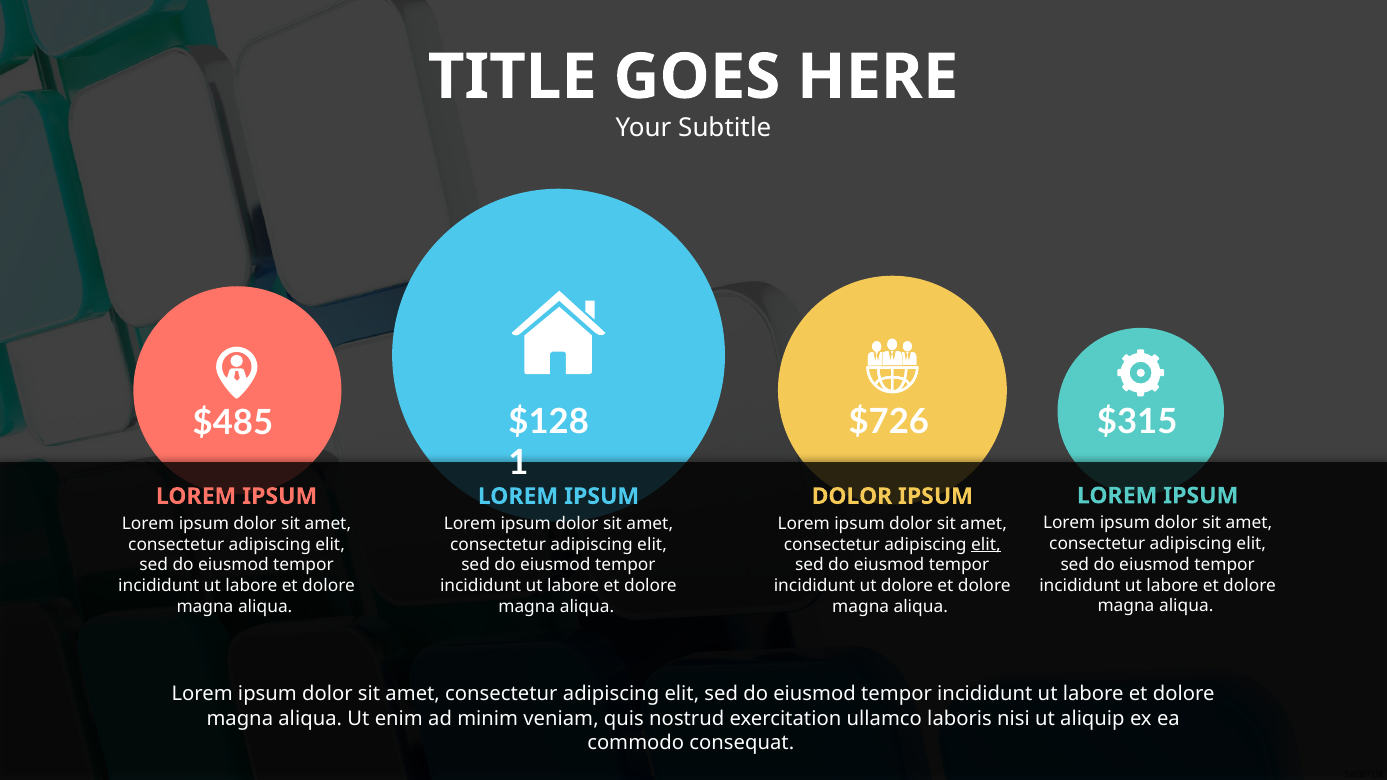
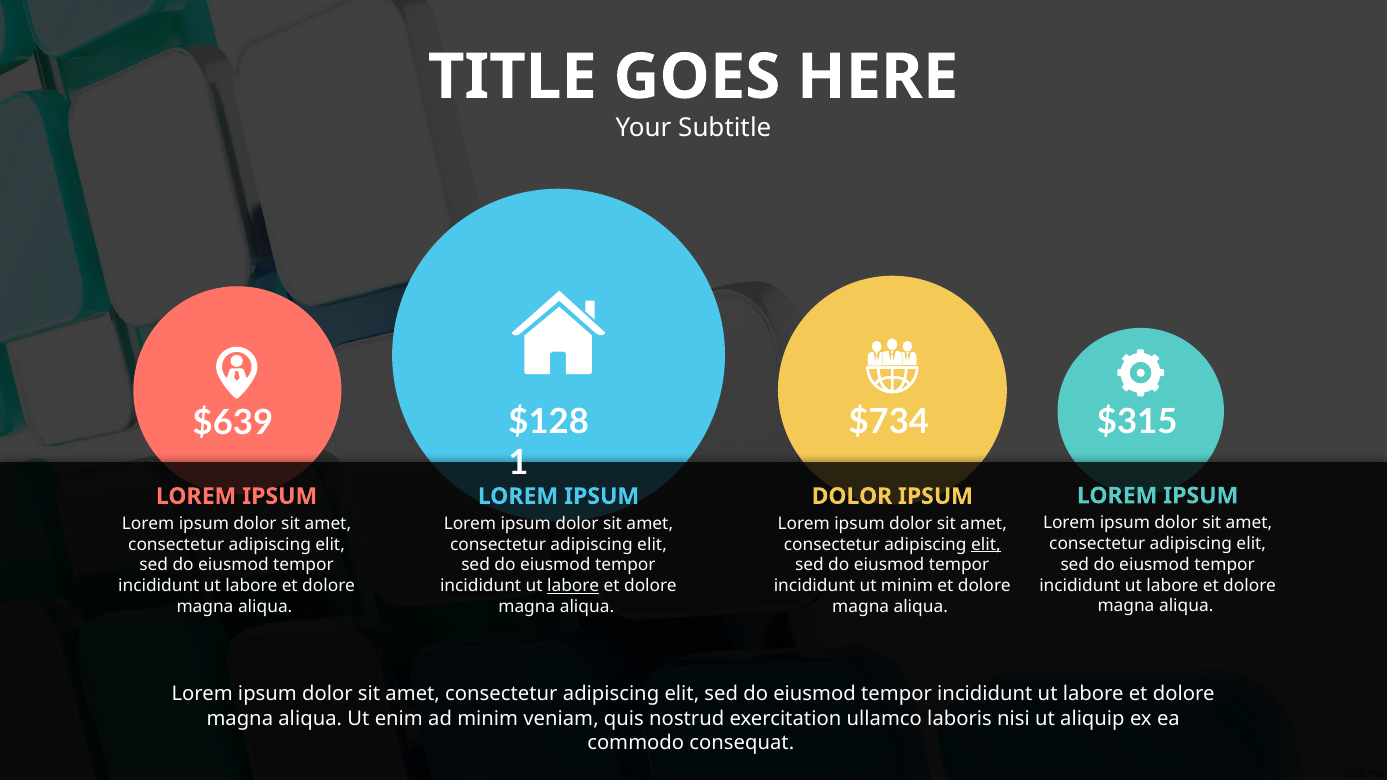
$726: $726 -> $734 (889, 422)
$485: $485 -> $639 (233, 423)
labore underline: none -> present (573, 586)
ut dolore: dolore -> minim (907, 586)
